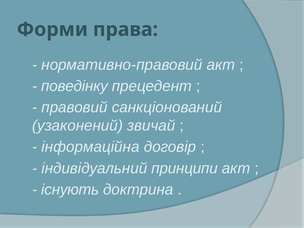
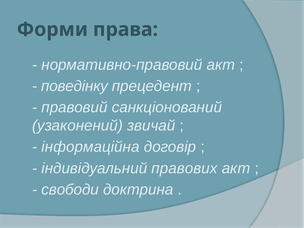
принципи: принципи -> правових (184, 168)
існують: існують -> свободи (70, 190)
